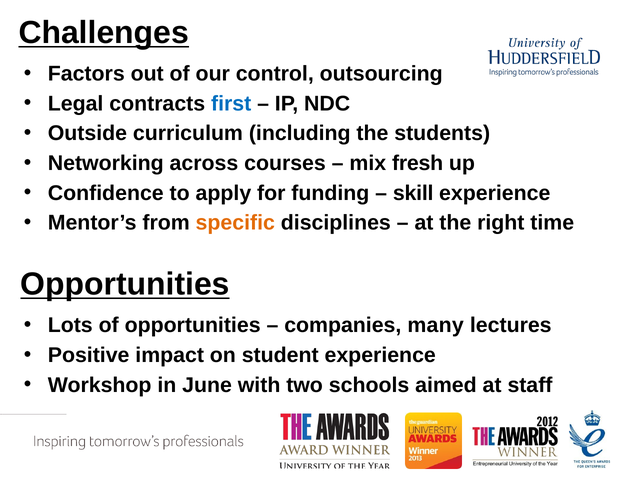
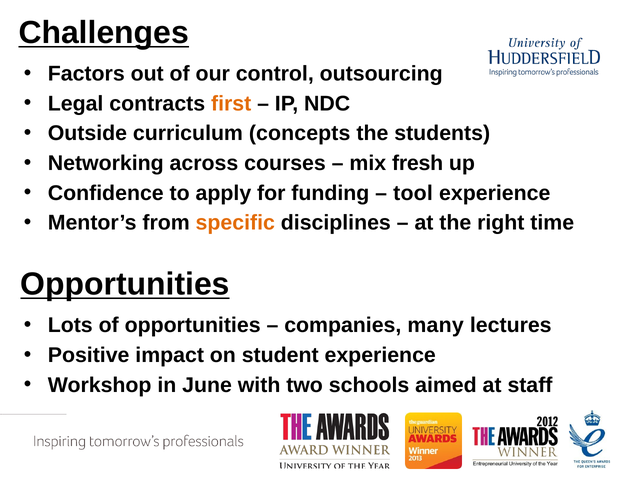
first colour: blue -> orange (231, 104)
including: including -> concepts (300, 133)
skill: skill -> tool (413, 193)
